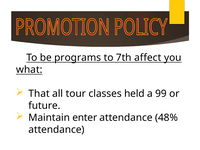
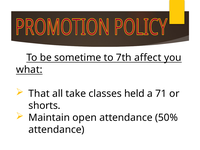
programs: programs -> sometime (78, 58)
tour: tour -> take (76, 94)
99: 99 -> 71 (161, 94)
future: future -> shorts (44, 106)
enter: enter -> open (85, 118)
48%: 48% -> 50% (166, 118)
